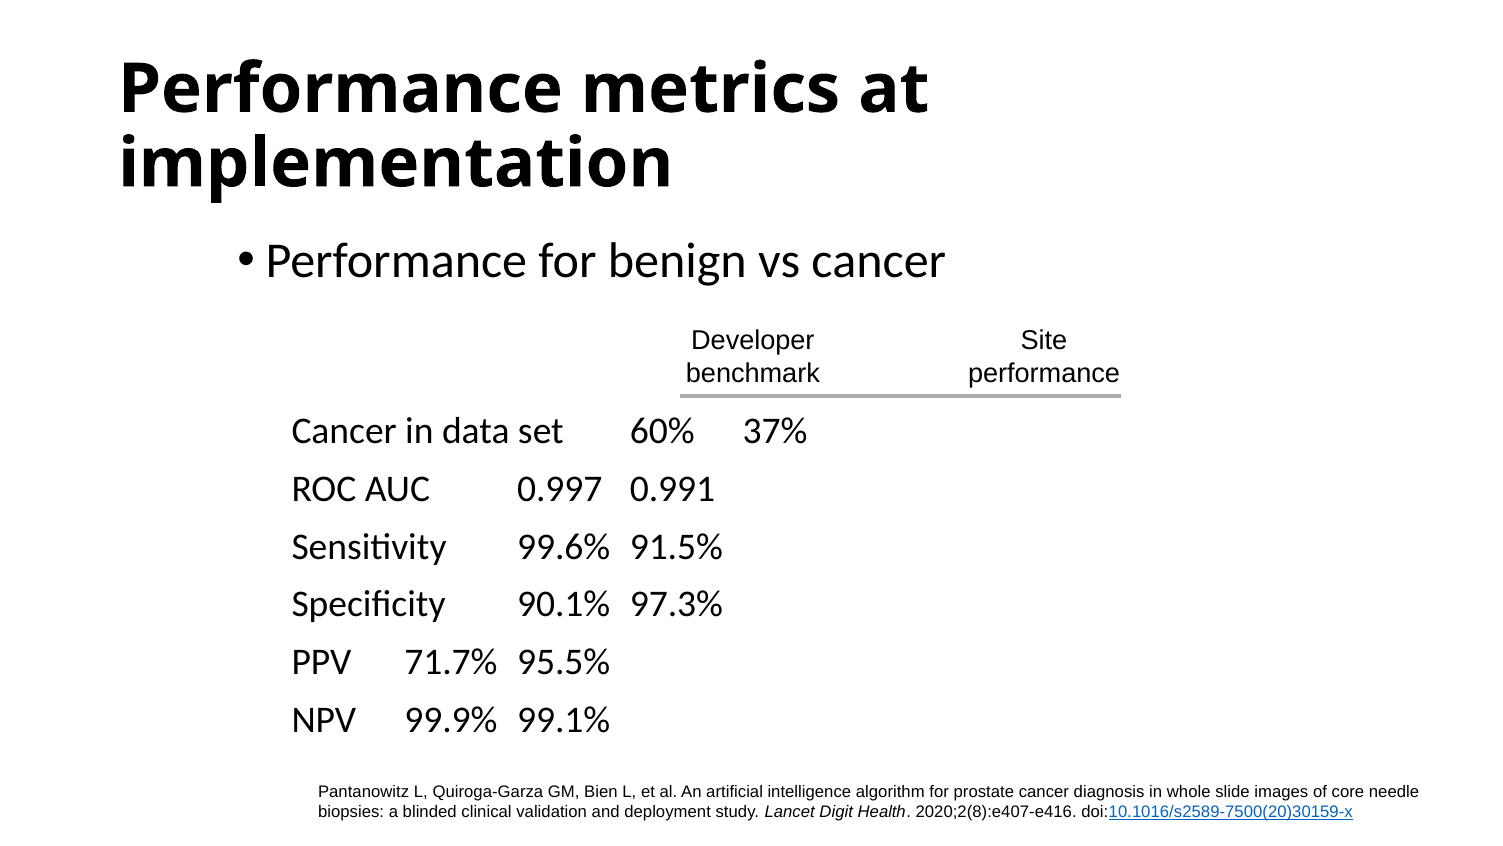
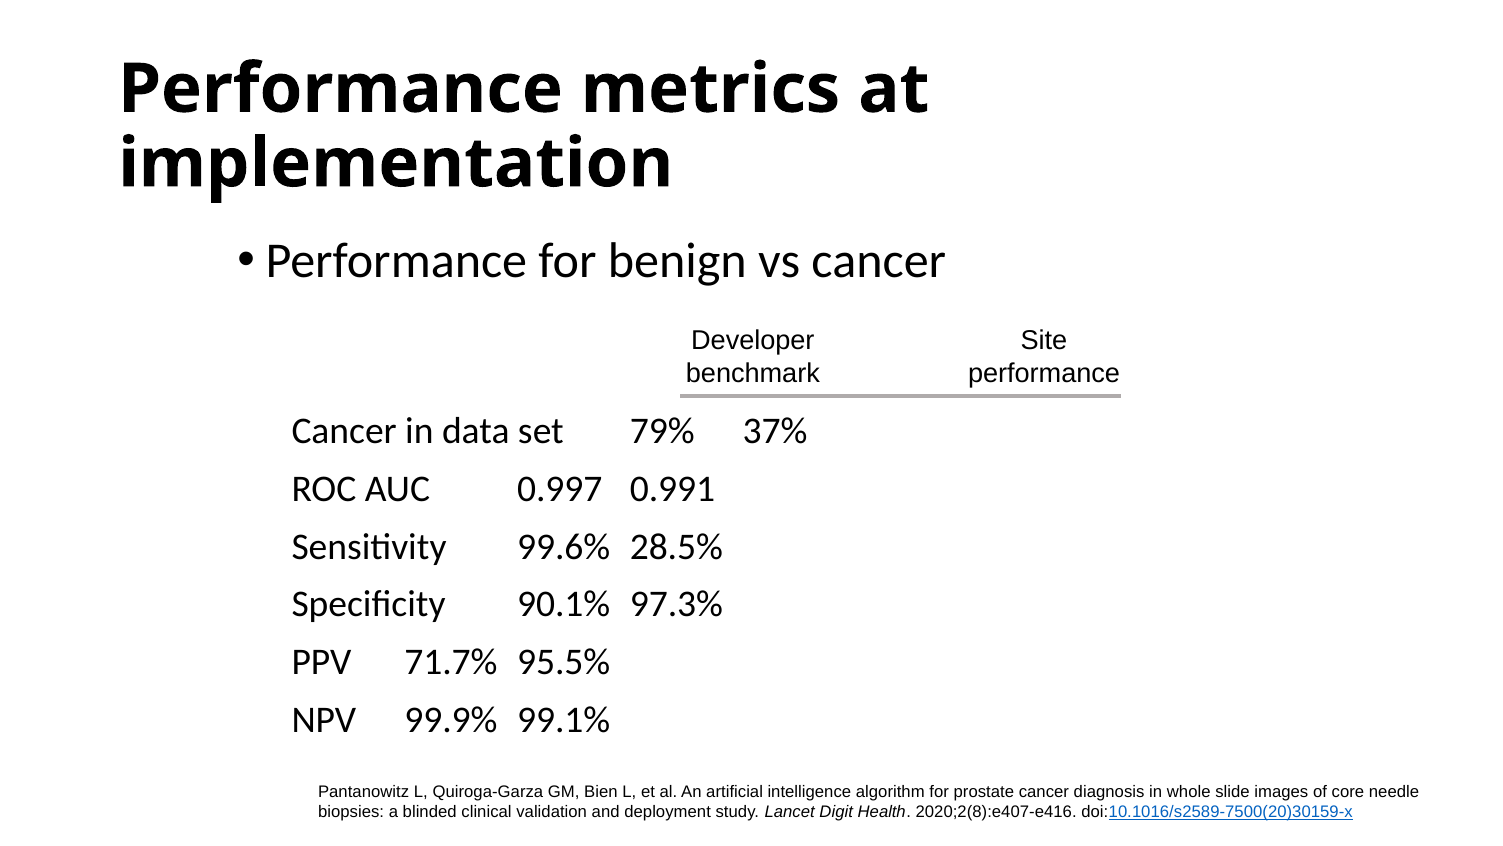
60%: 60% -> 79% (662, 431)
91.5%: 91.5% -> 28.5% (676, 546)
